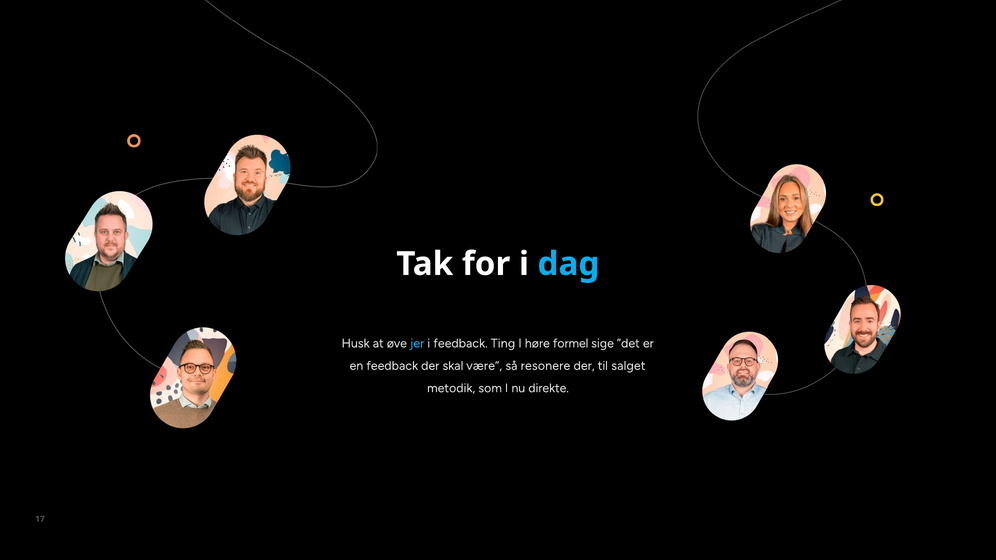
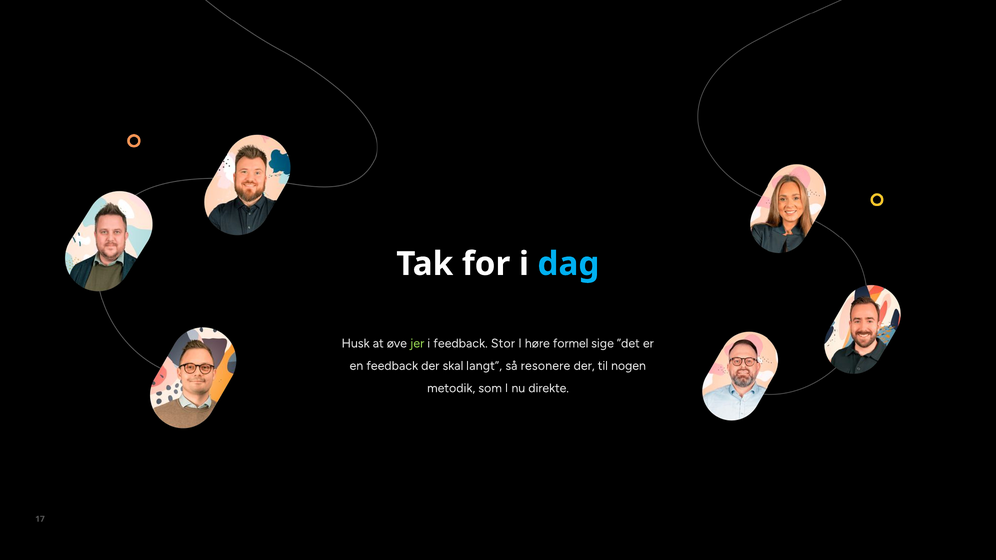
jer colour: light blue -> light green (417, 343)
Ting: Ting -> Stor (503, 343)
være: være -> langt (484, 366)
salget: salget -> nogen (628, 366)
